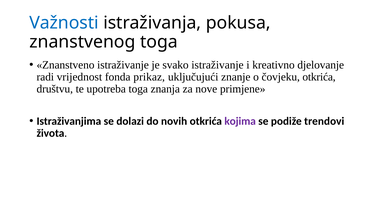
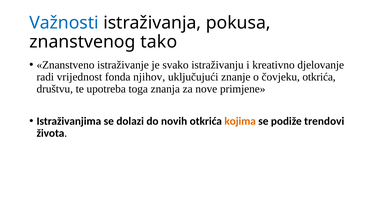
znanstvenog toga: toga -> tako (159, 42)
svako istraživanje: istraživanje -> istraživanju (218, 65)
prikaz: prikaz -> njihov (149, 77)
kojima colour: purple -> orange (240, 122)
